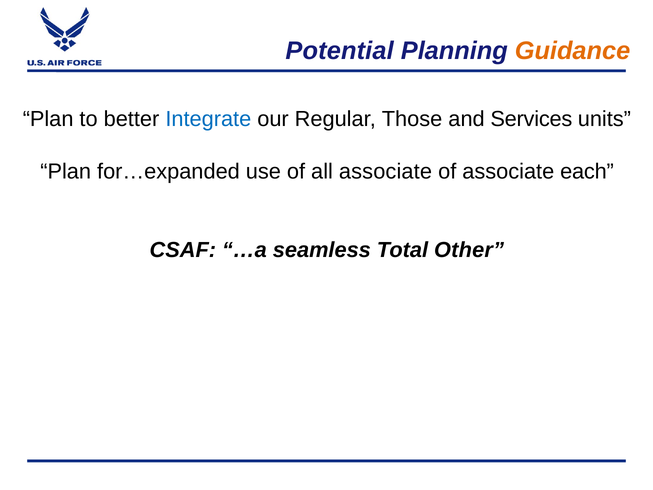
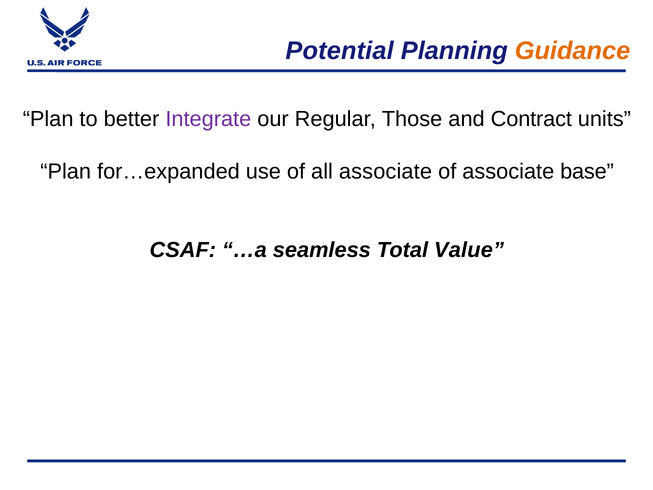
Integrate colour: blue -> purple (208, 119)
Services: Services -> Contract (531, 119)
each: each -> base (587, 171)
Other: Other -> Value (469, 250)
